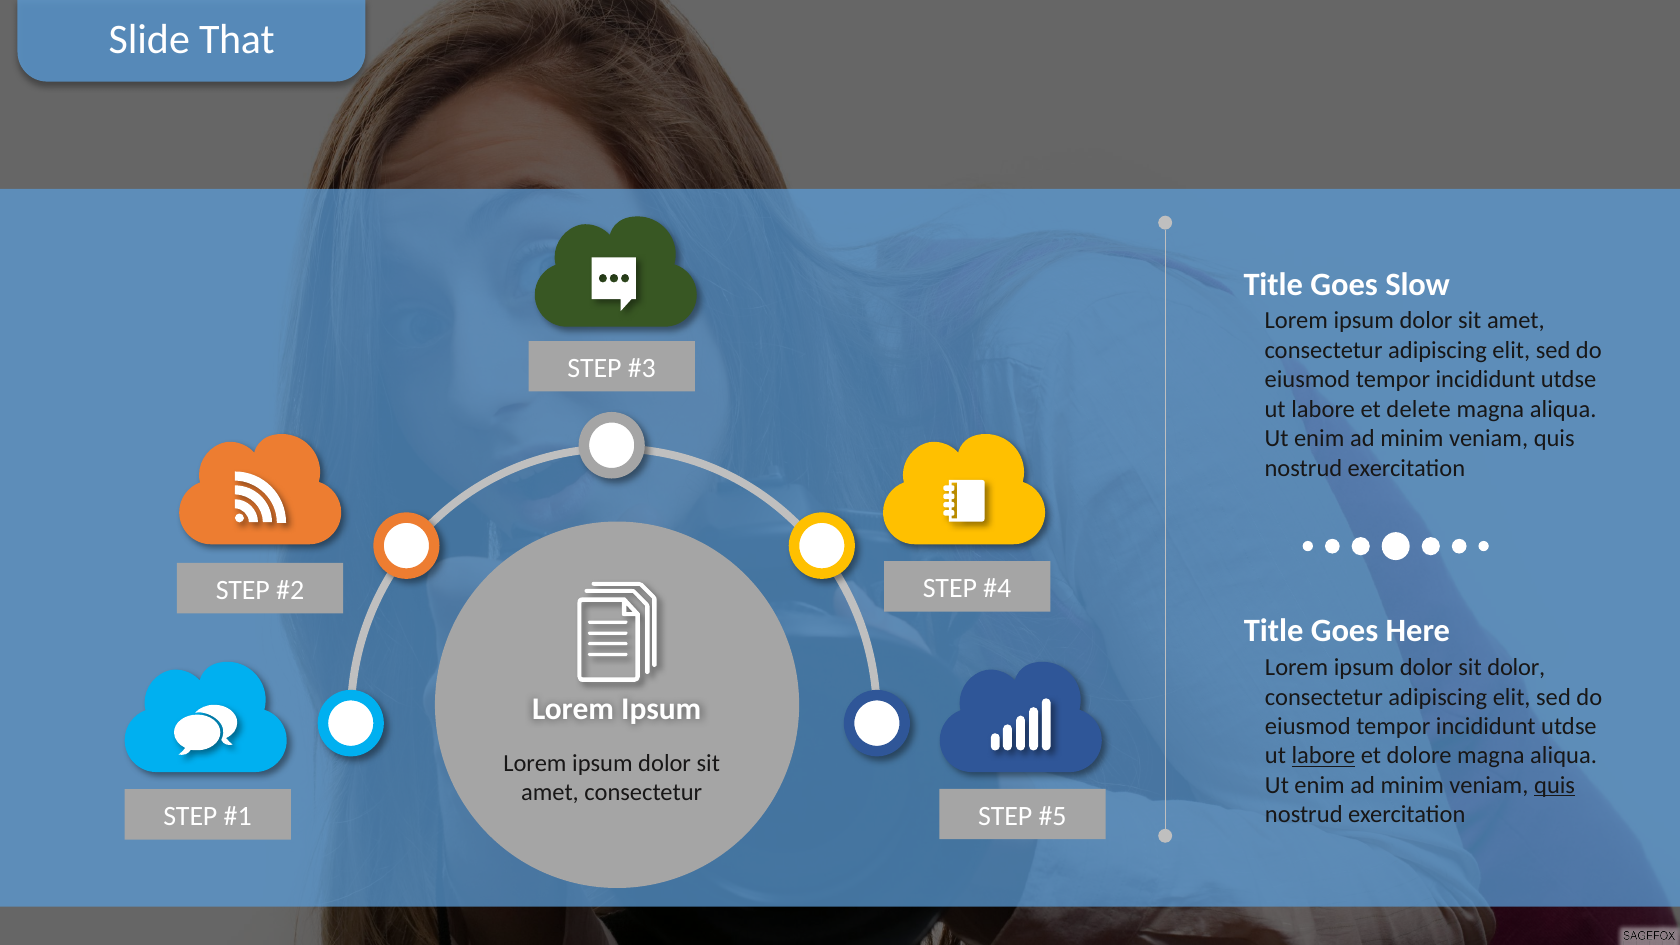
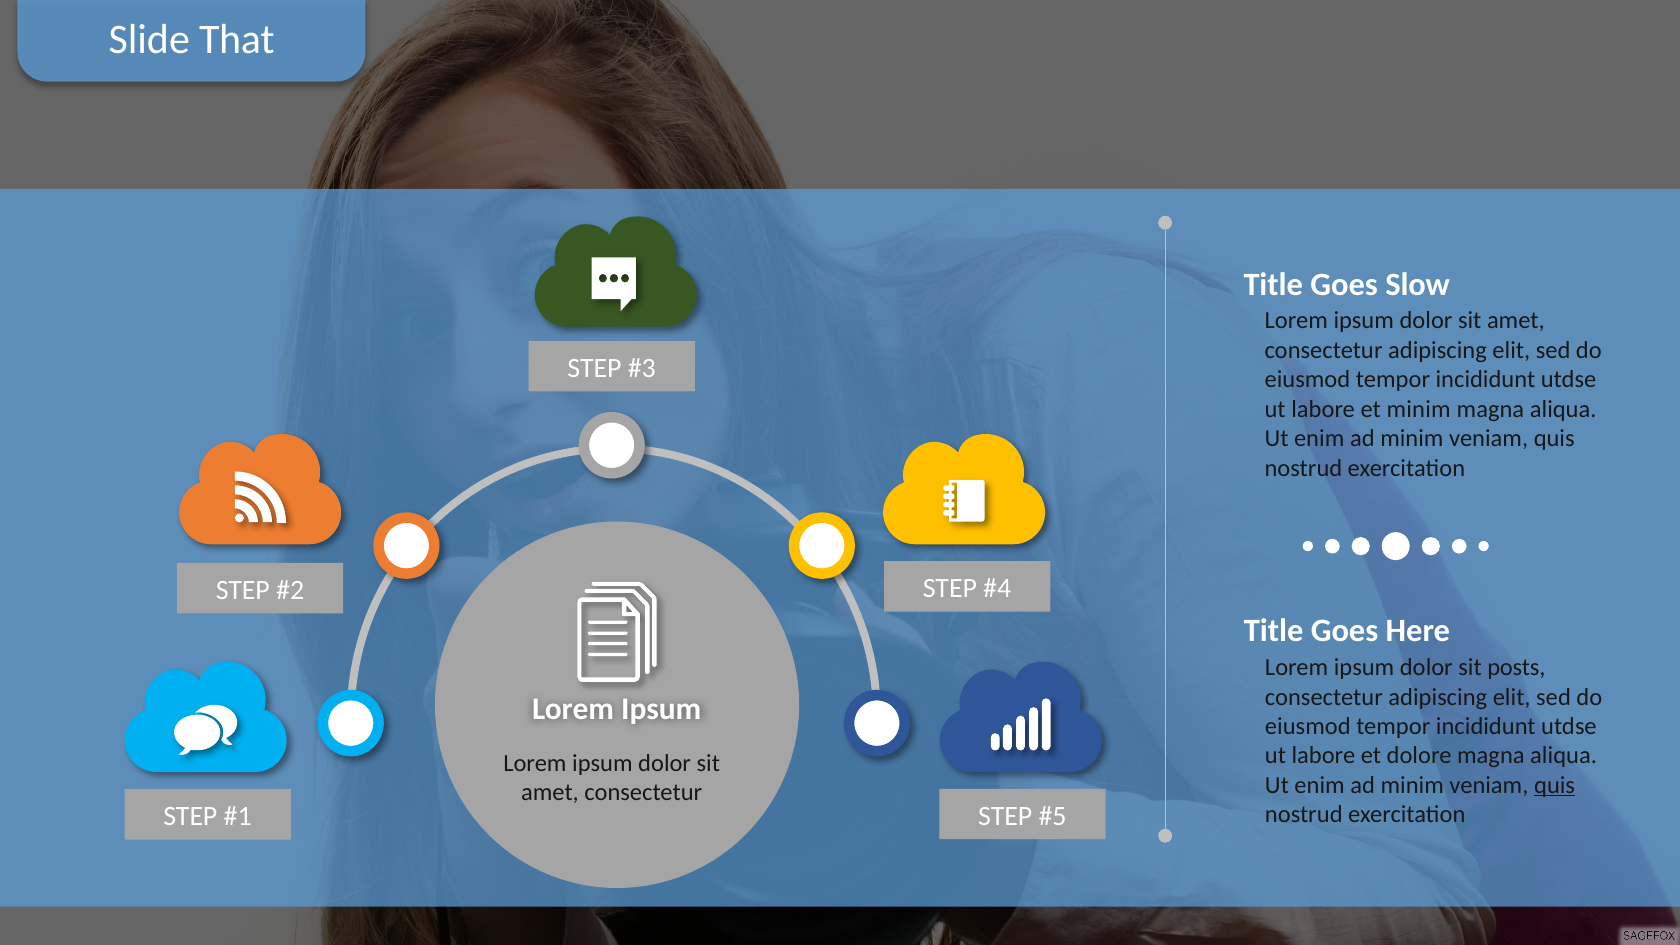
et delete: delete -> minim (1419, 409)
sit dolor: dolor -> posts (1516, 668)
labore underline: present -> none (1323, 756)
